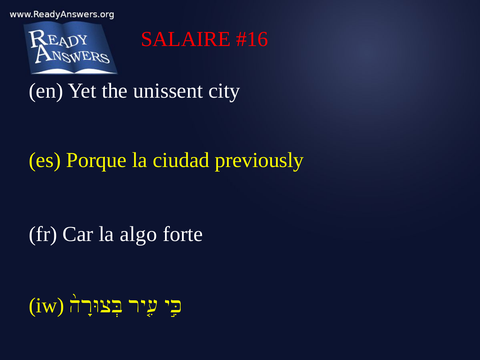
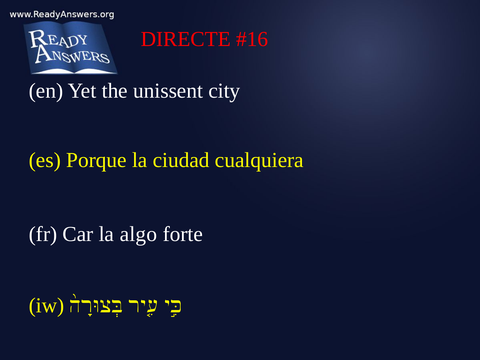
SALAIRE: SALAIRE -> DIRECTE (186, 39)
previously: previously -> cualquiera (259, 160)
